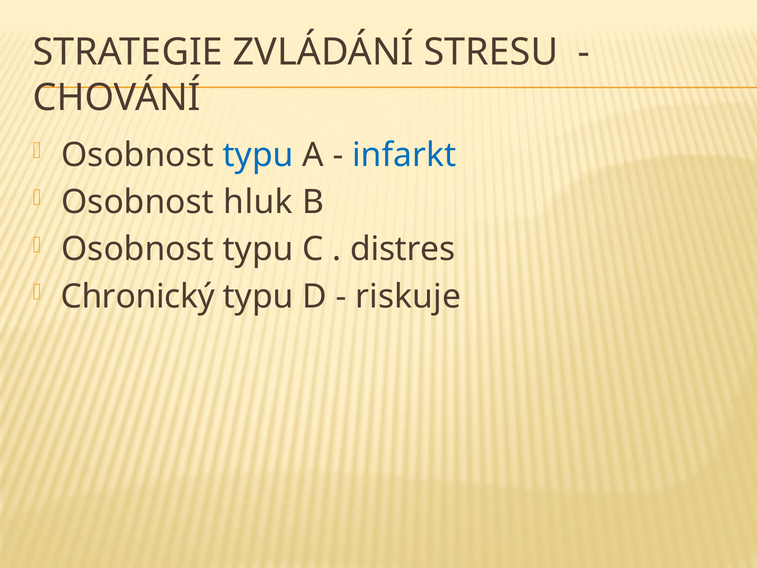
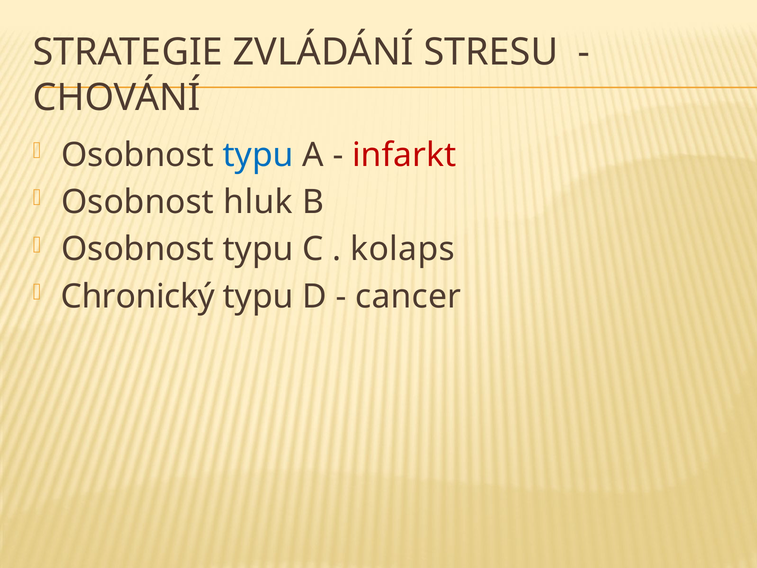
infarkt colour: blue -> red (404, 155)
distres: distres -> kolaps (402, 249)
riskuje: riskuje -> cancer (408, 296)
